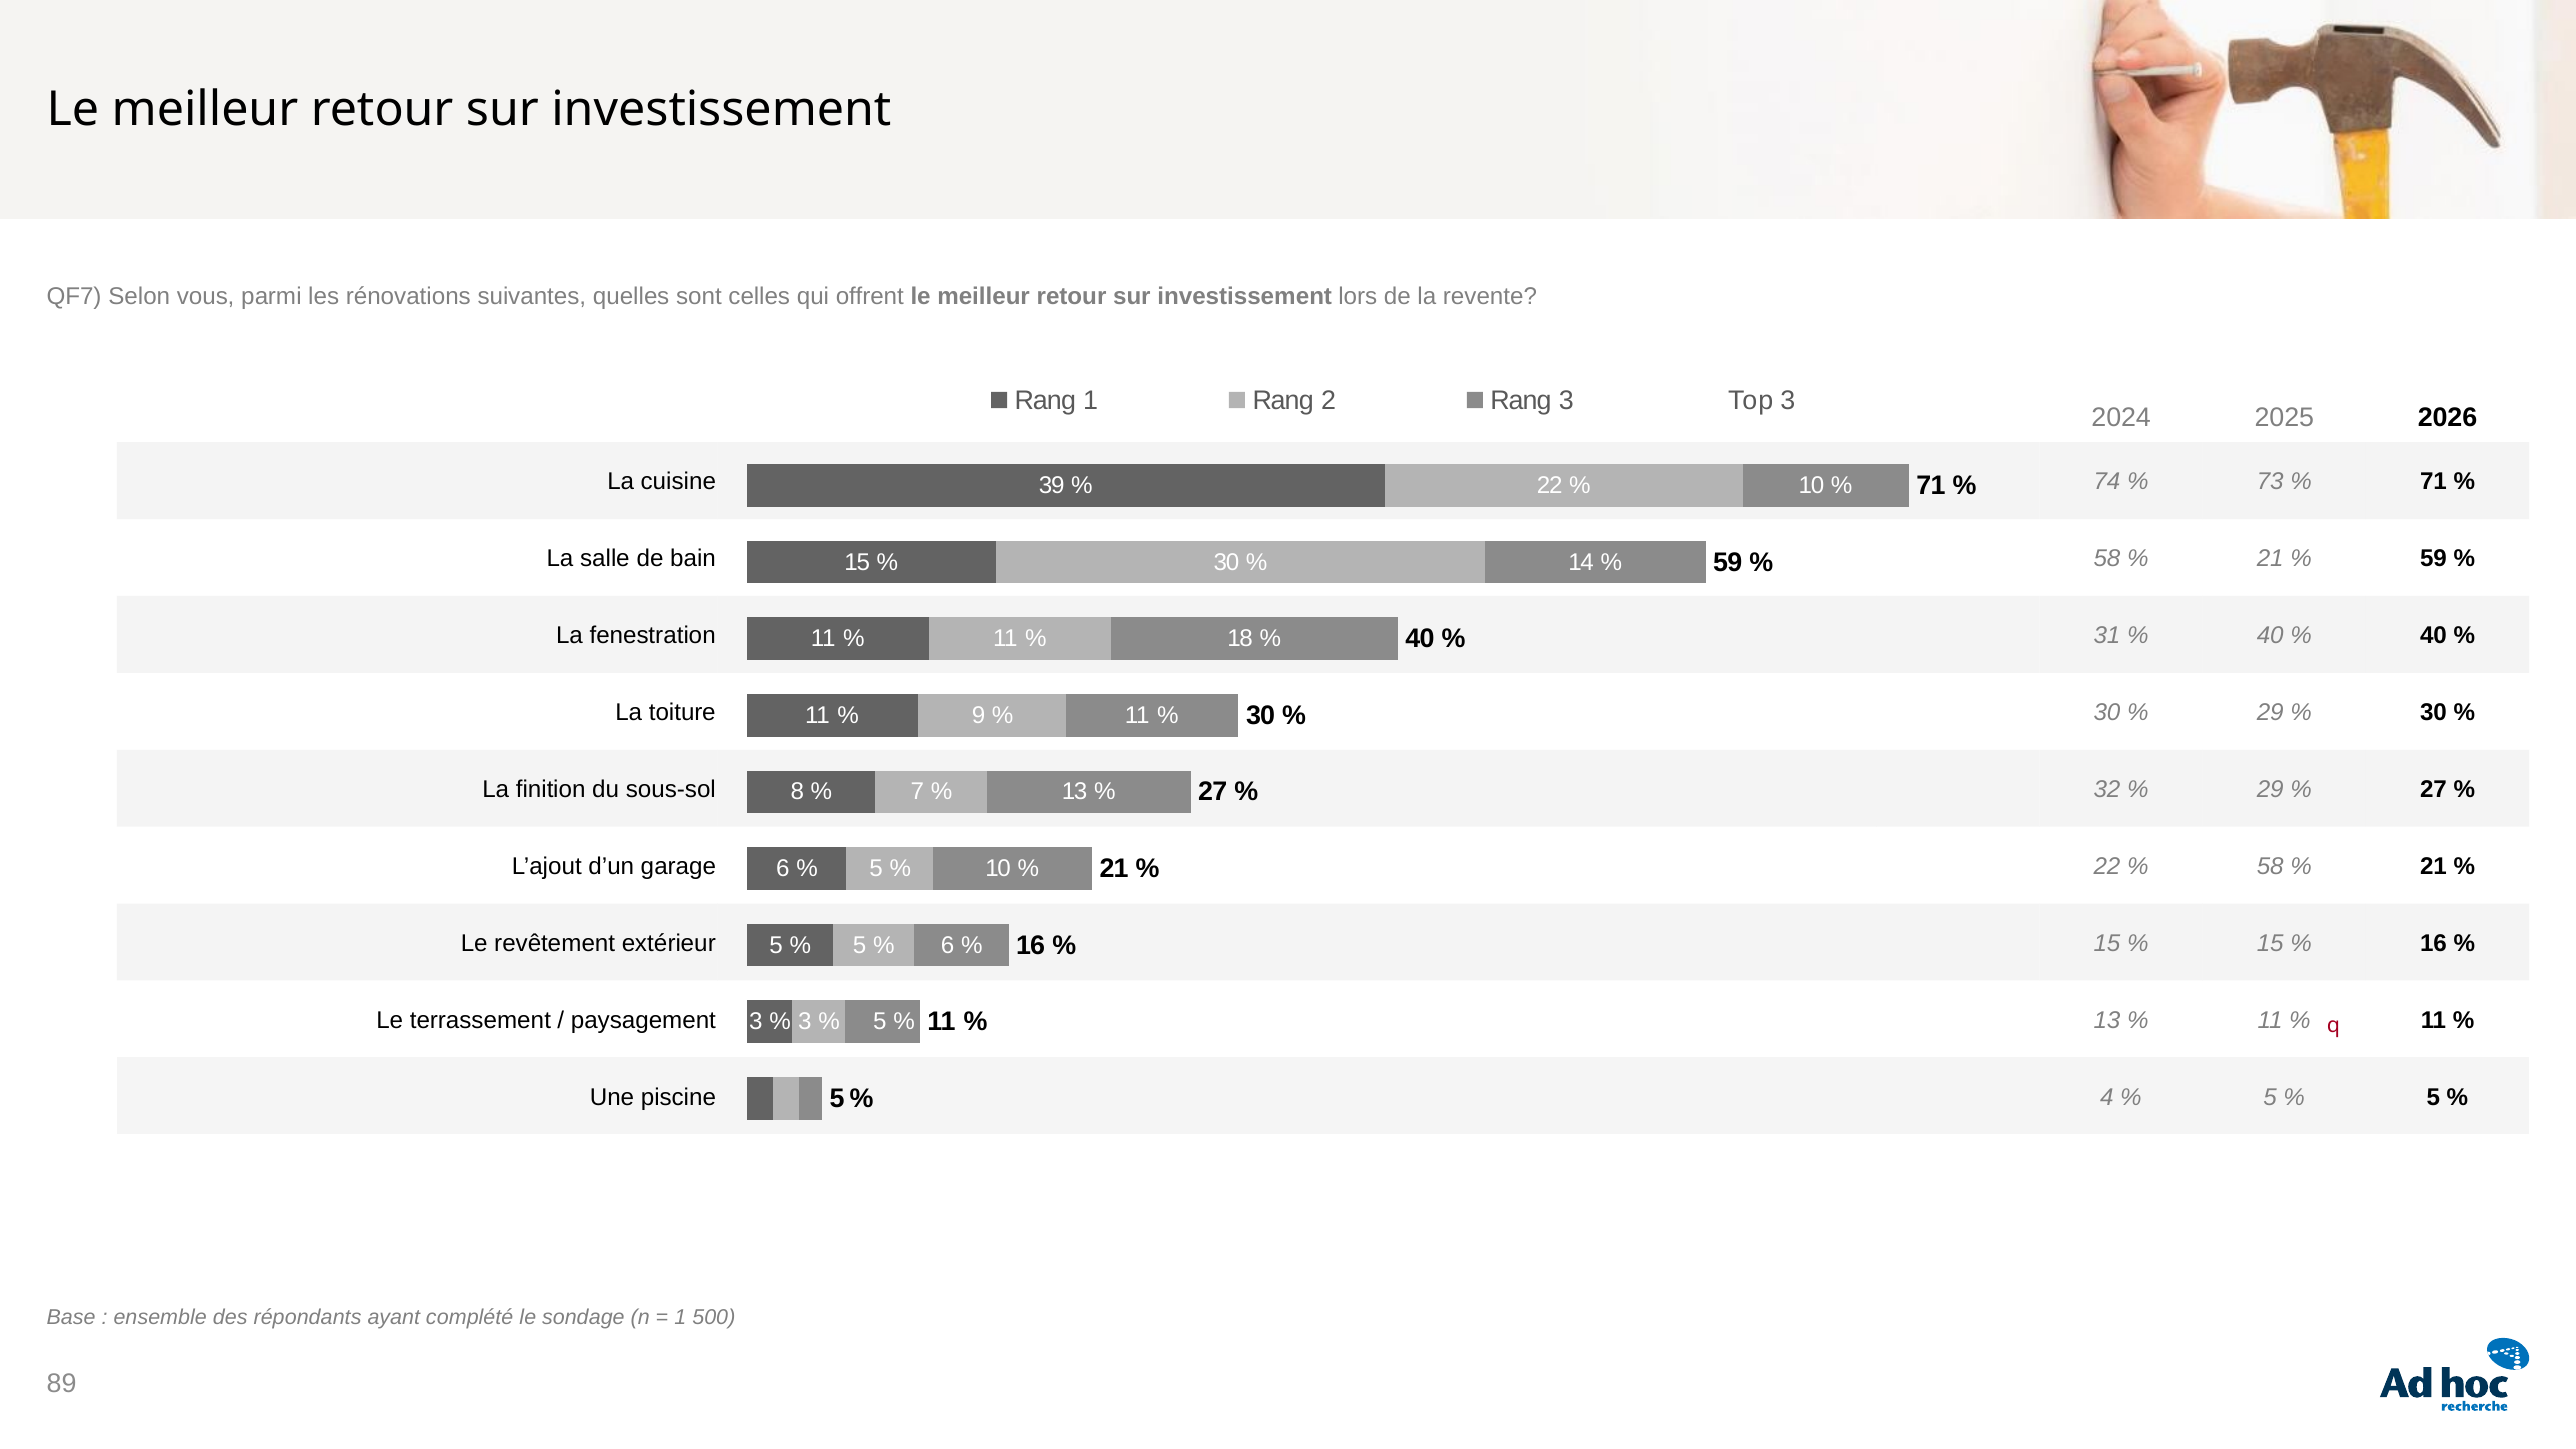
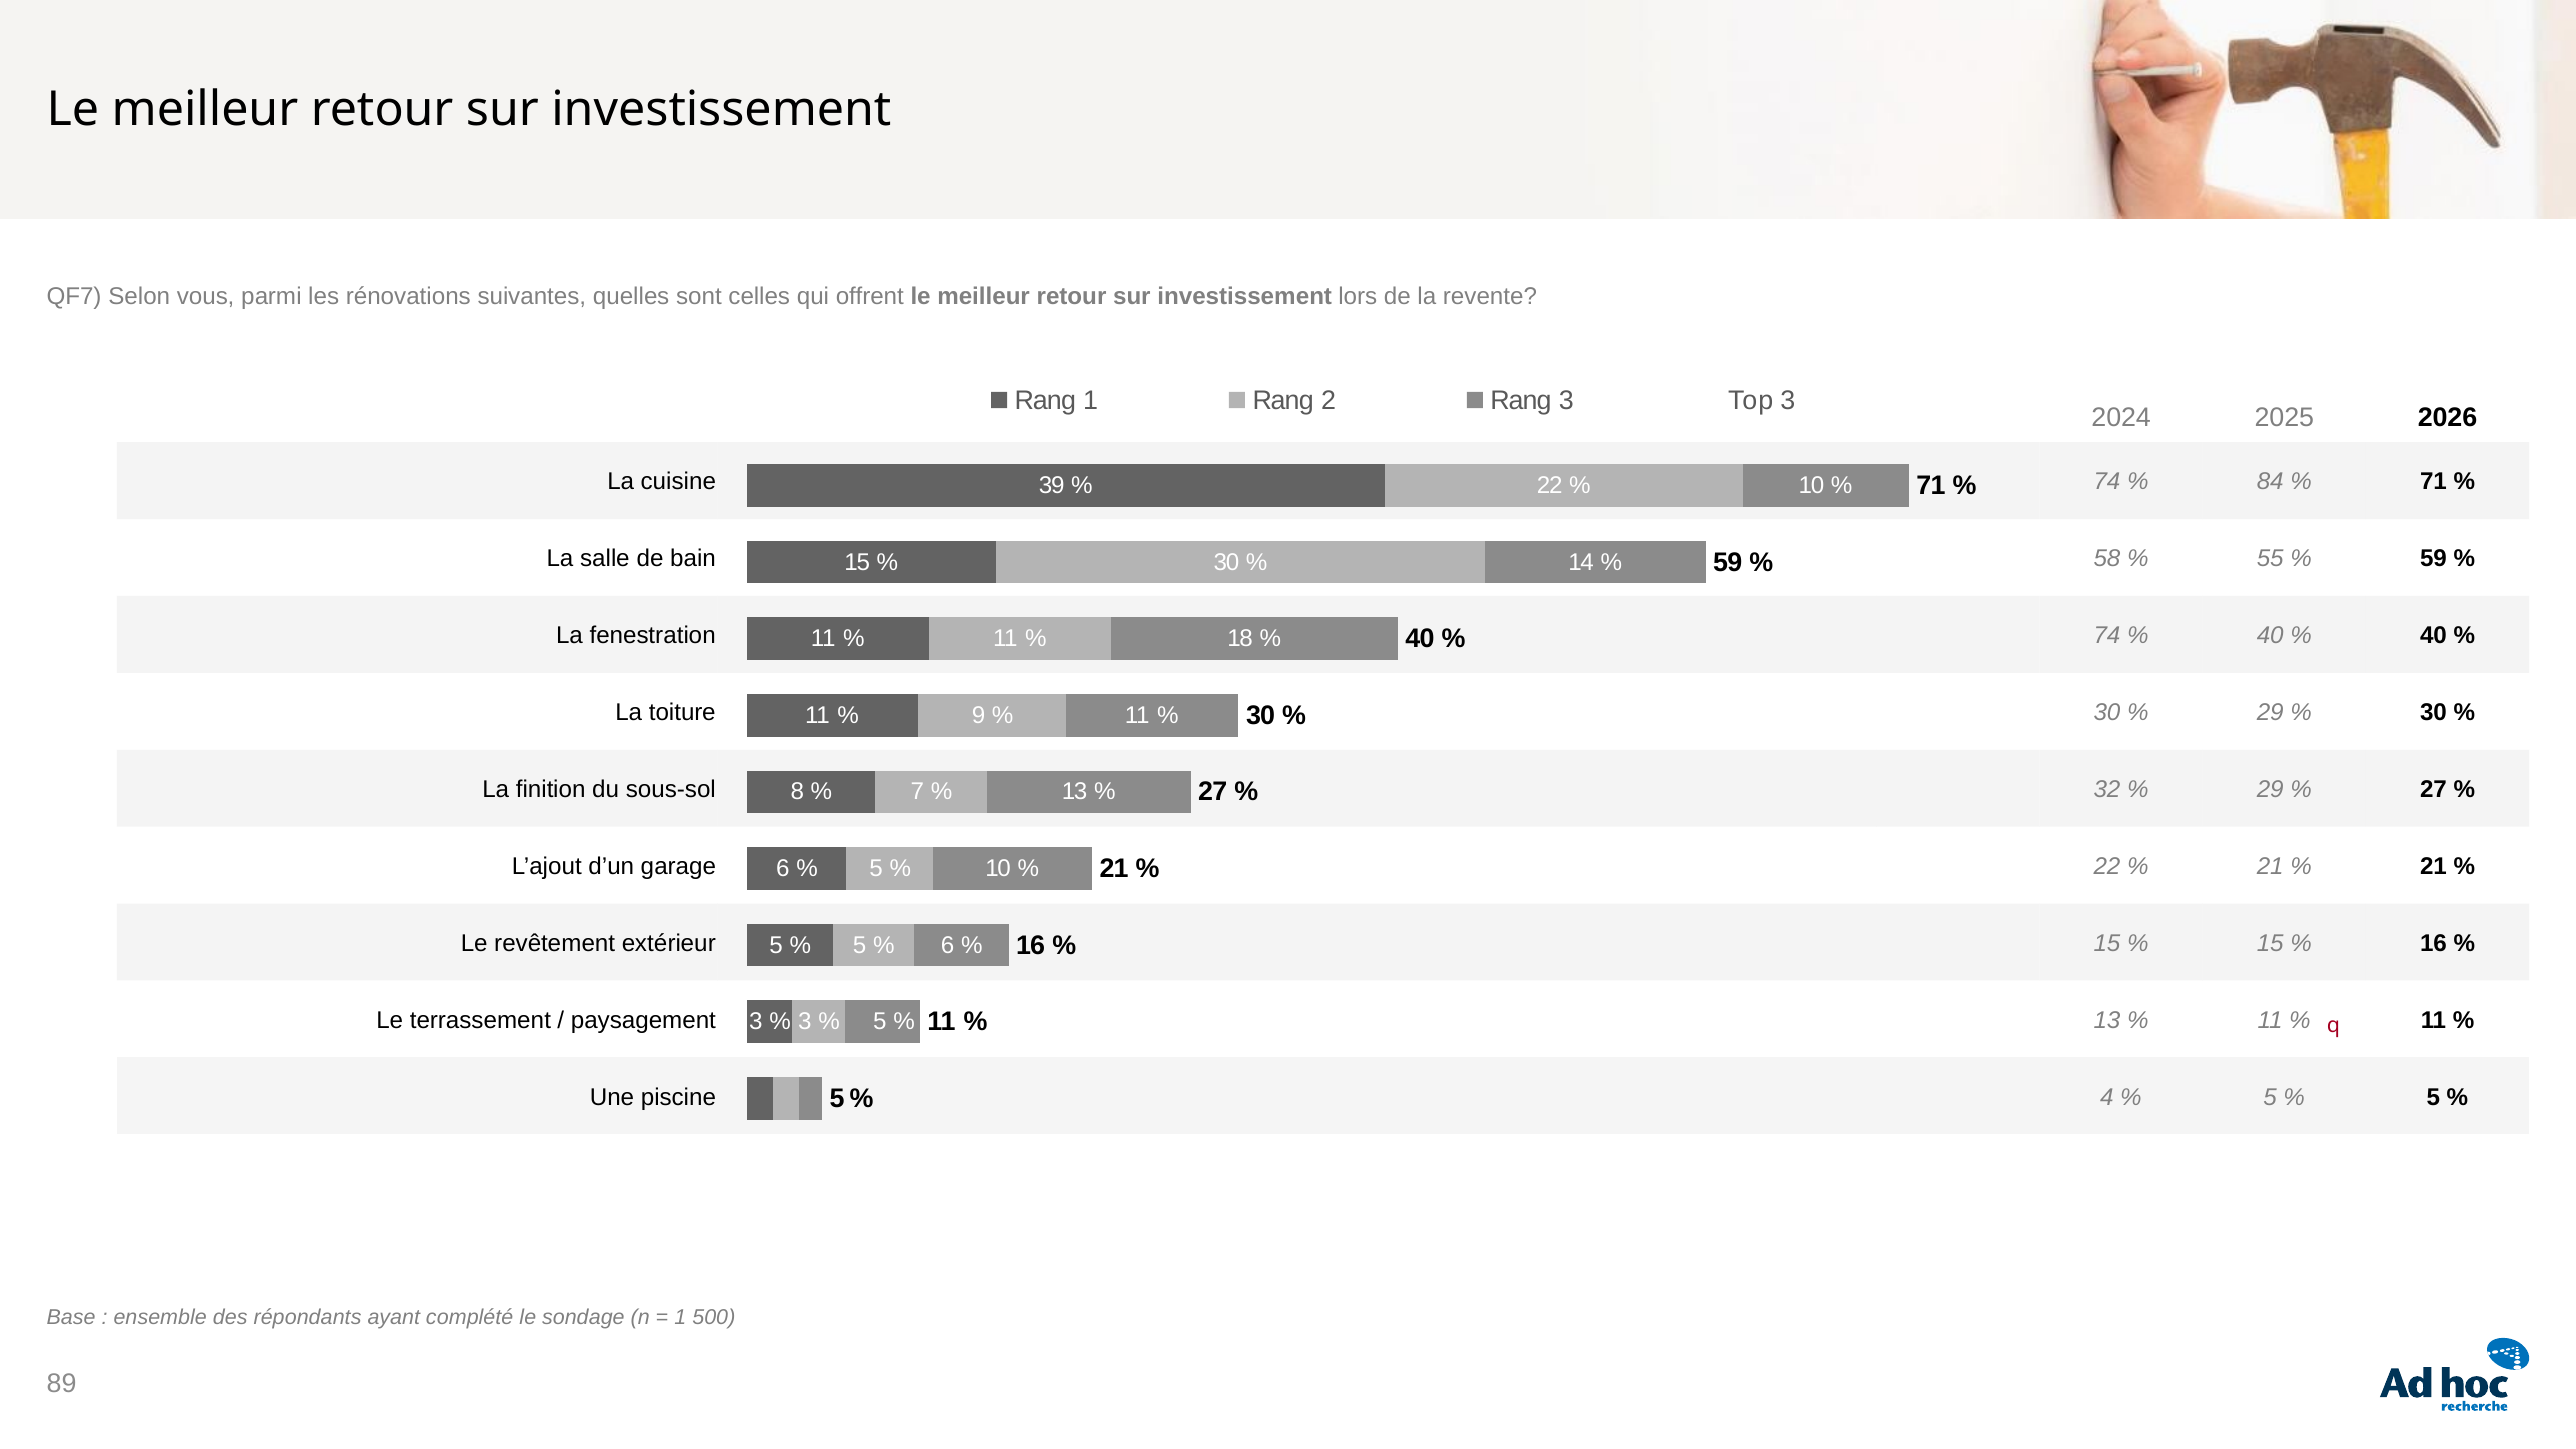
73: 73 -> 84 (2270, 482)
21: 21 -> 55 (2270, 559)
fenestration 31: 31 -> 74 (2107, 636)
58: 58 -> 21 (2270, 866)
